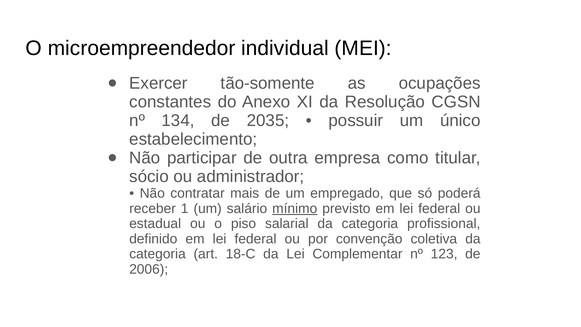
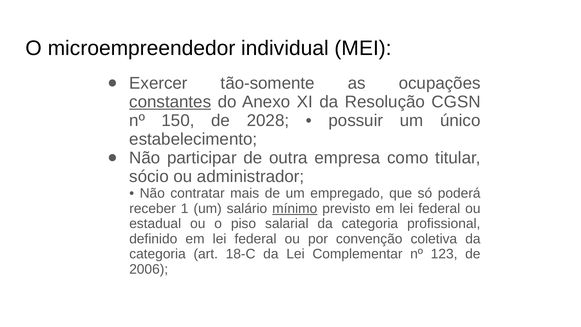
constantes underline: none -> present (170, 102)
134: 134 -> 150 (178, 120)
2035: 2035 -> 2028 (268, 120)
